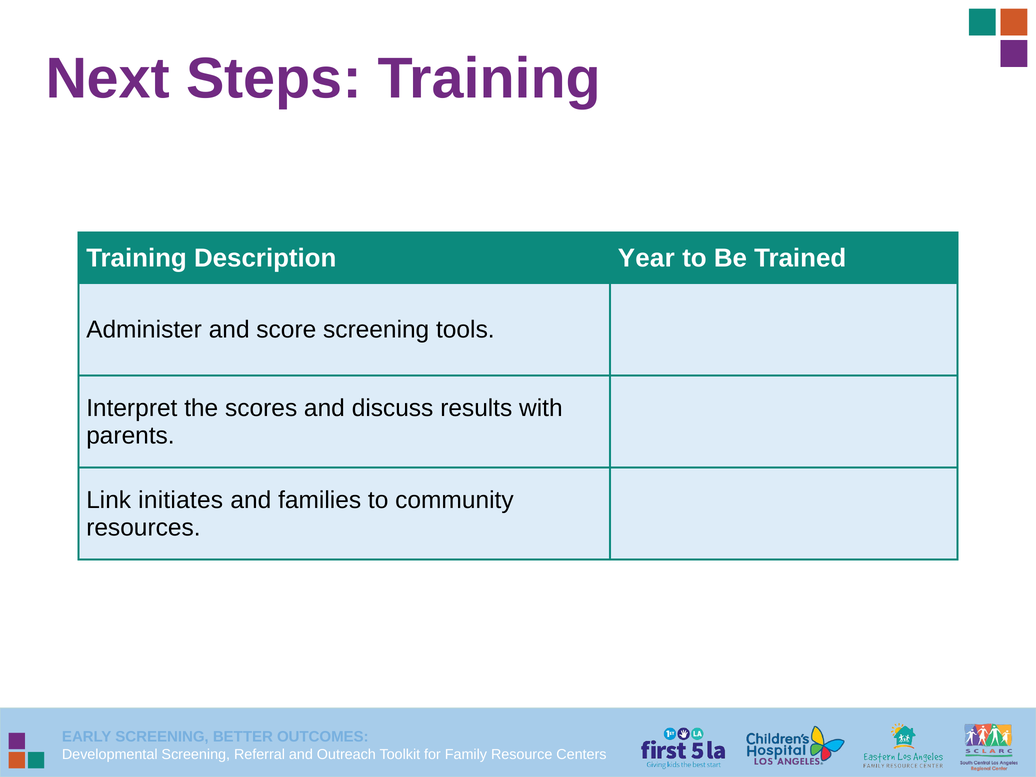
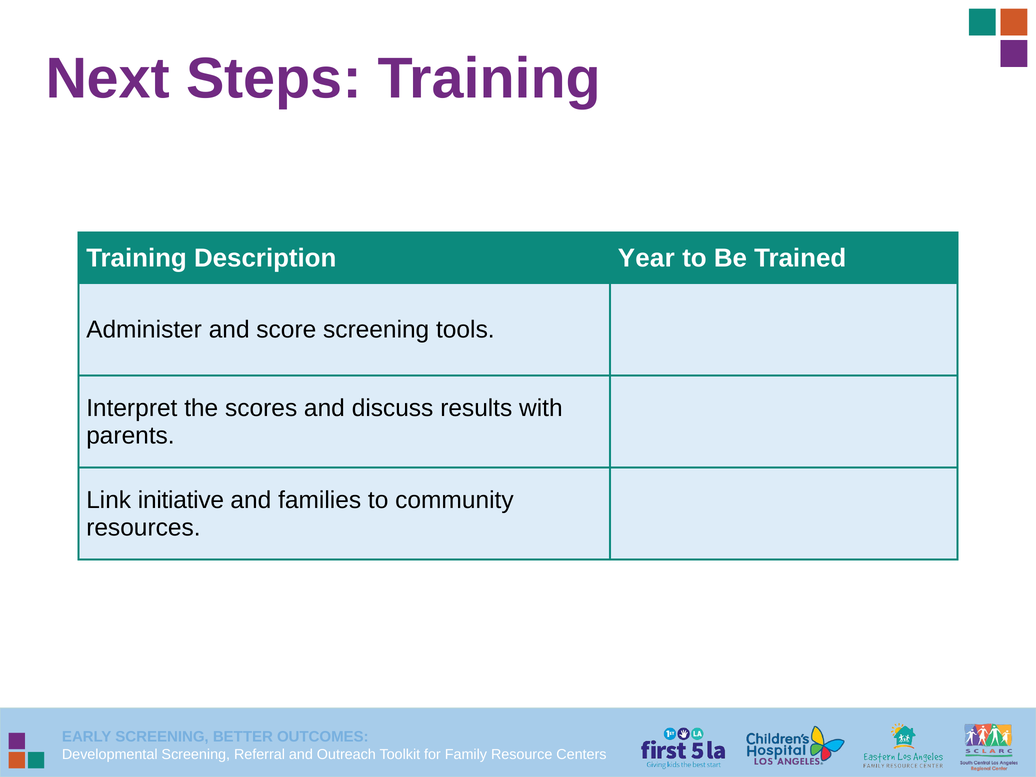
initiates: initiates -> initiative (181, 500)
